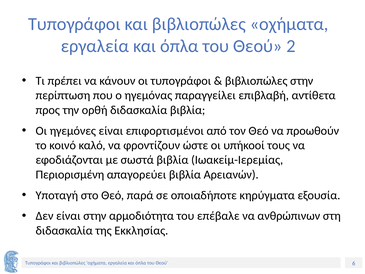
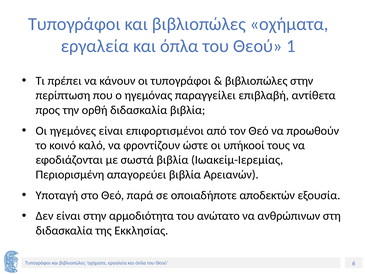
2: 2 -> 1 (291, 46)
κηρύγματα: κηρύγματα -> αποδεκτών (267, 195)
επέβαλε: επέβαλε -> ανώτατο (218, 216)
